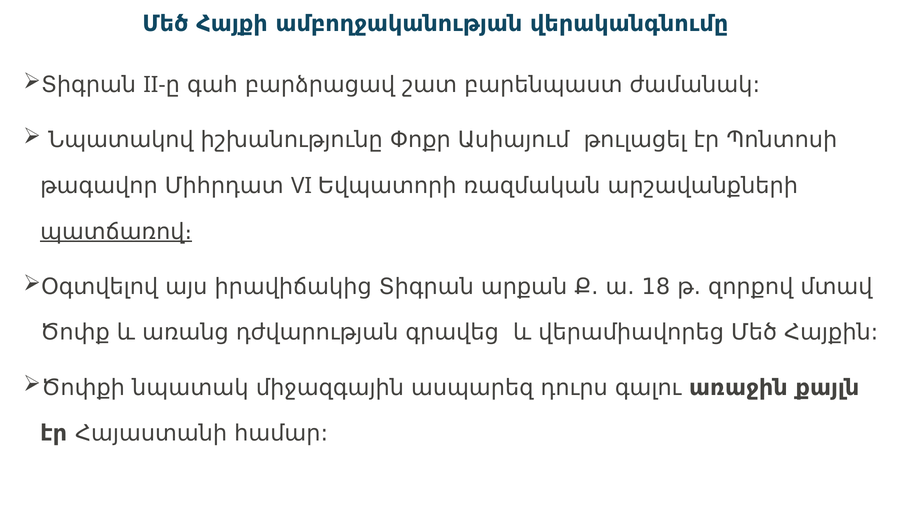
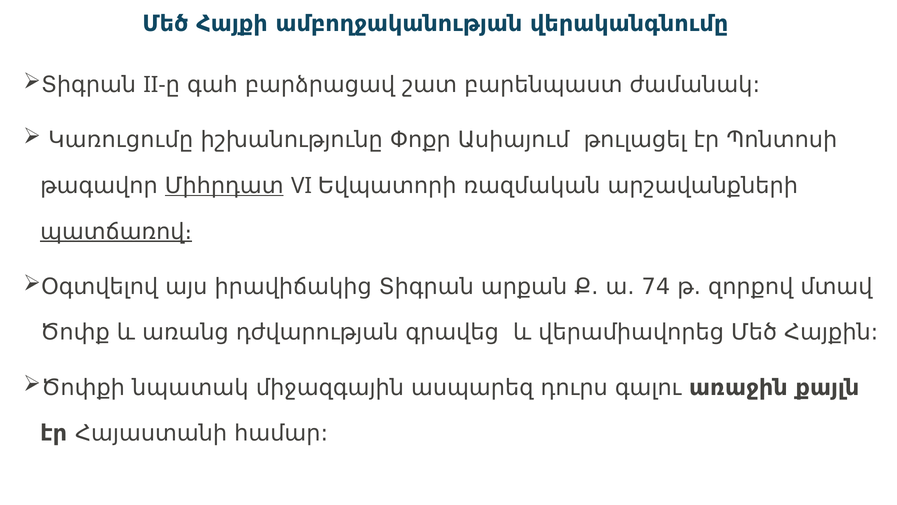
Նպատակով: Նպատակով -> Կառուցումը (121, 140)
Միհրդատ underline: none -> present (224, 186)
18: 18 -> 74 (656, 287)
